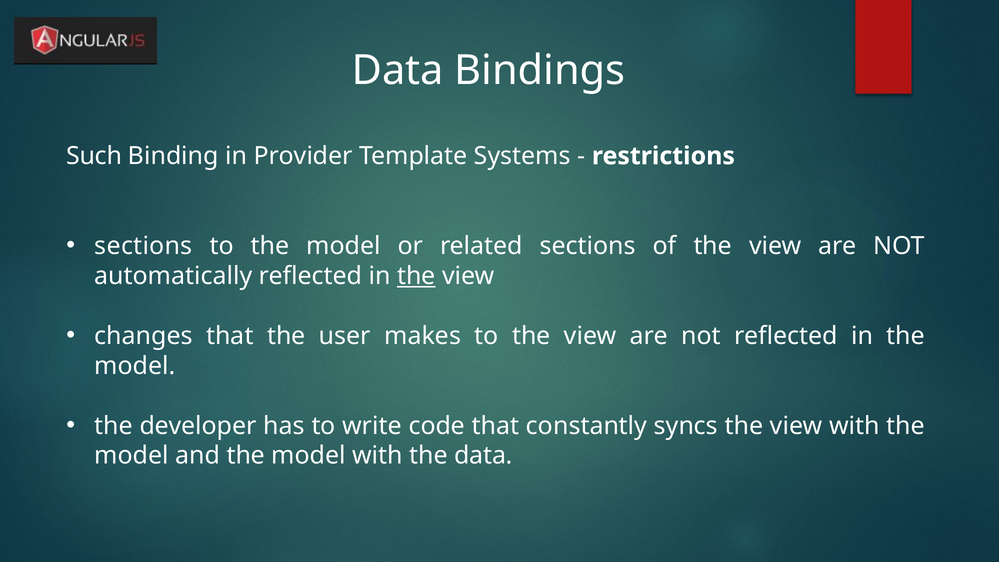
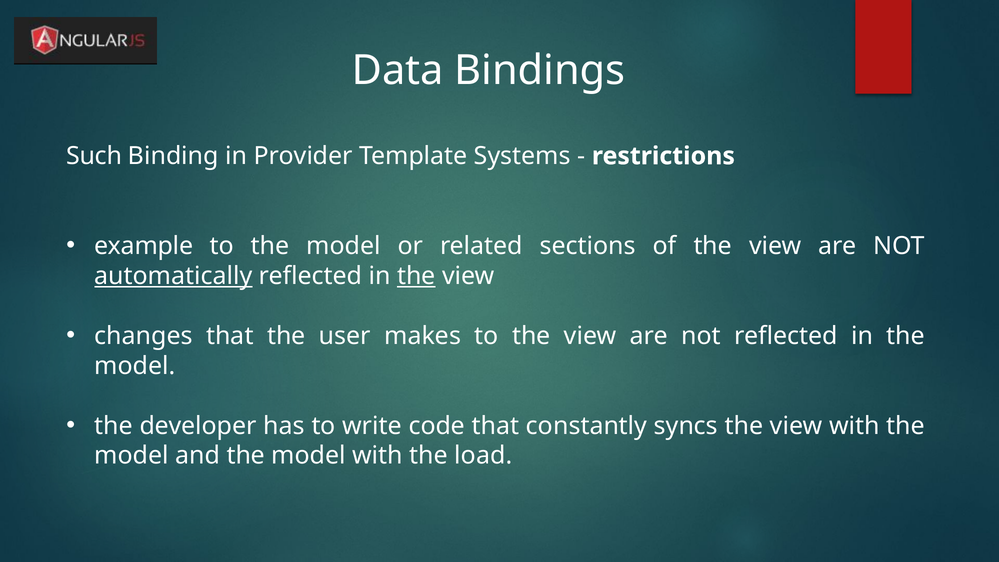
sections: sections -> example (144, 246)
automatically underline: none -> present (173, 276)
the data: data -> load (483, 456)
